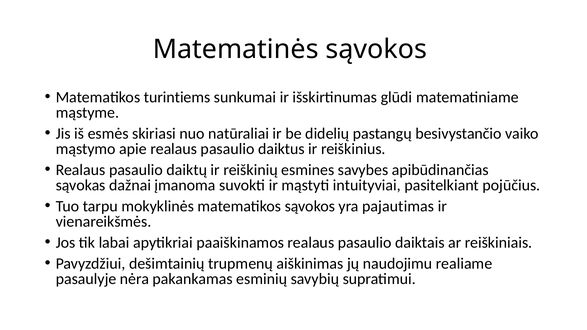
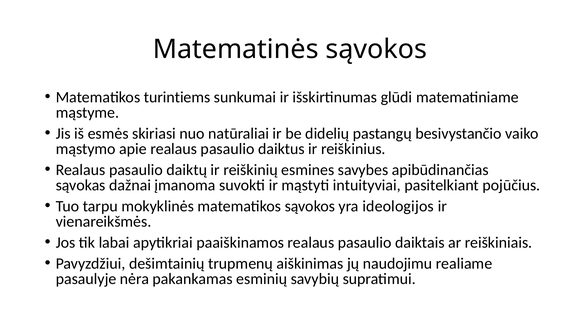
pajautimas: pajautimas -> ideologijos (398, 206)
